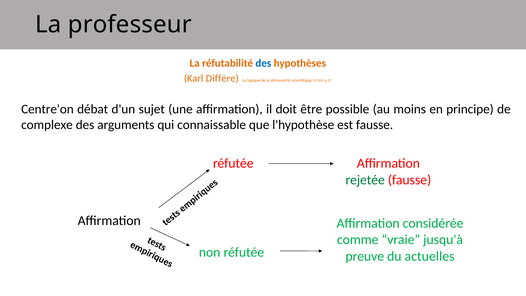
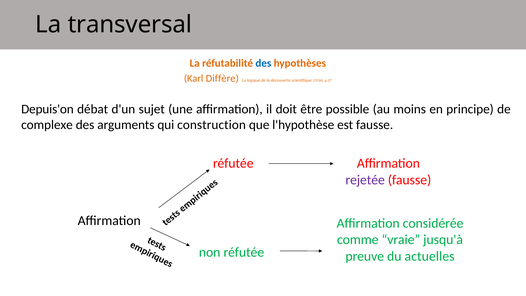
professeur: professeur -> transversal (130, 24)
Centre'on: Centre'on -> Depuis'on (47, 109)
connaissable: connaissable -> construction (212, 125)
rejetée colour: green -> purple (365, 180)
